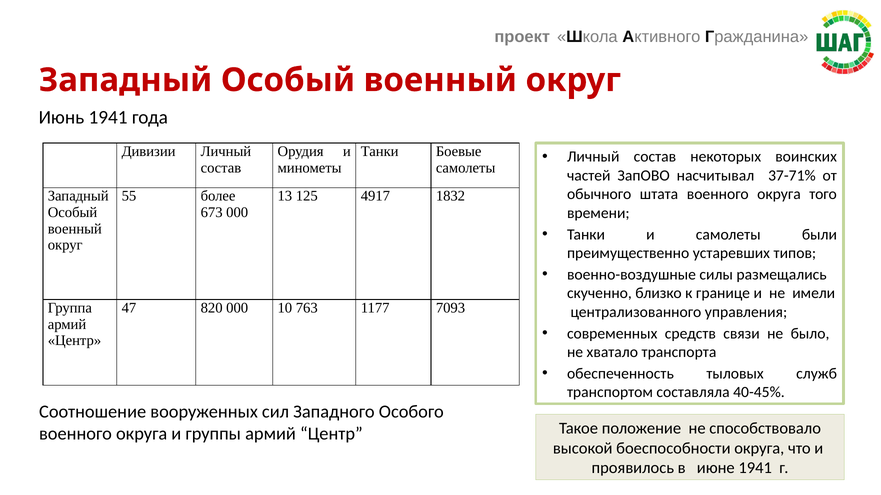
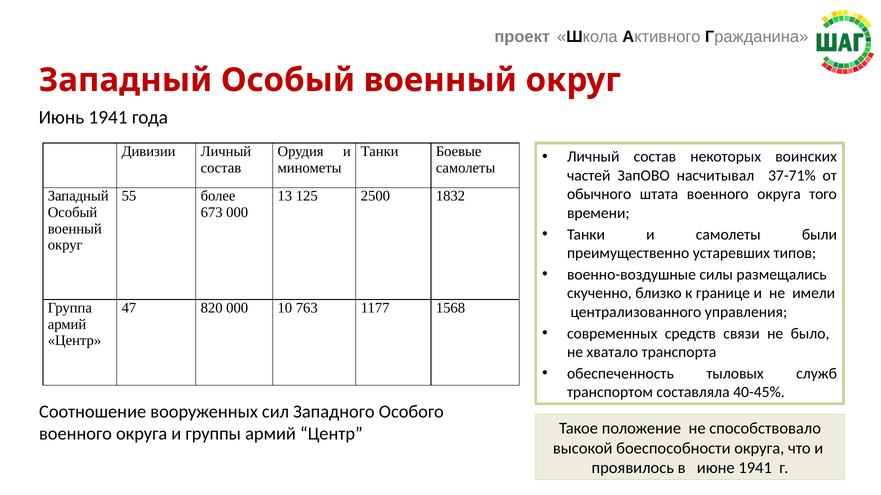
4917: 4917 -> 2500 (375, 196)
7093: 7093 -> 1568 (450, 308)
